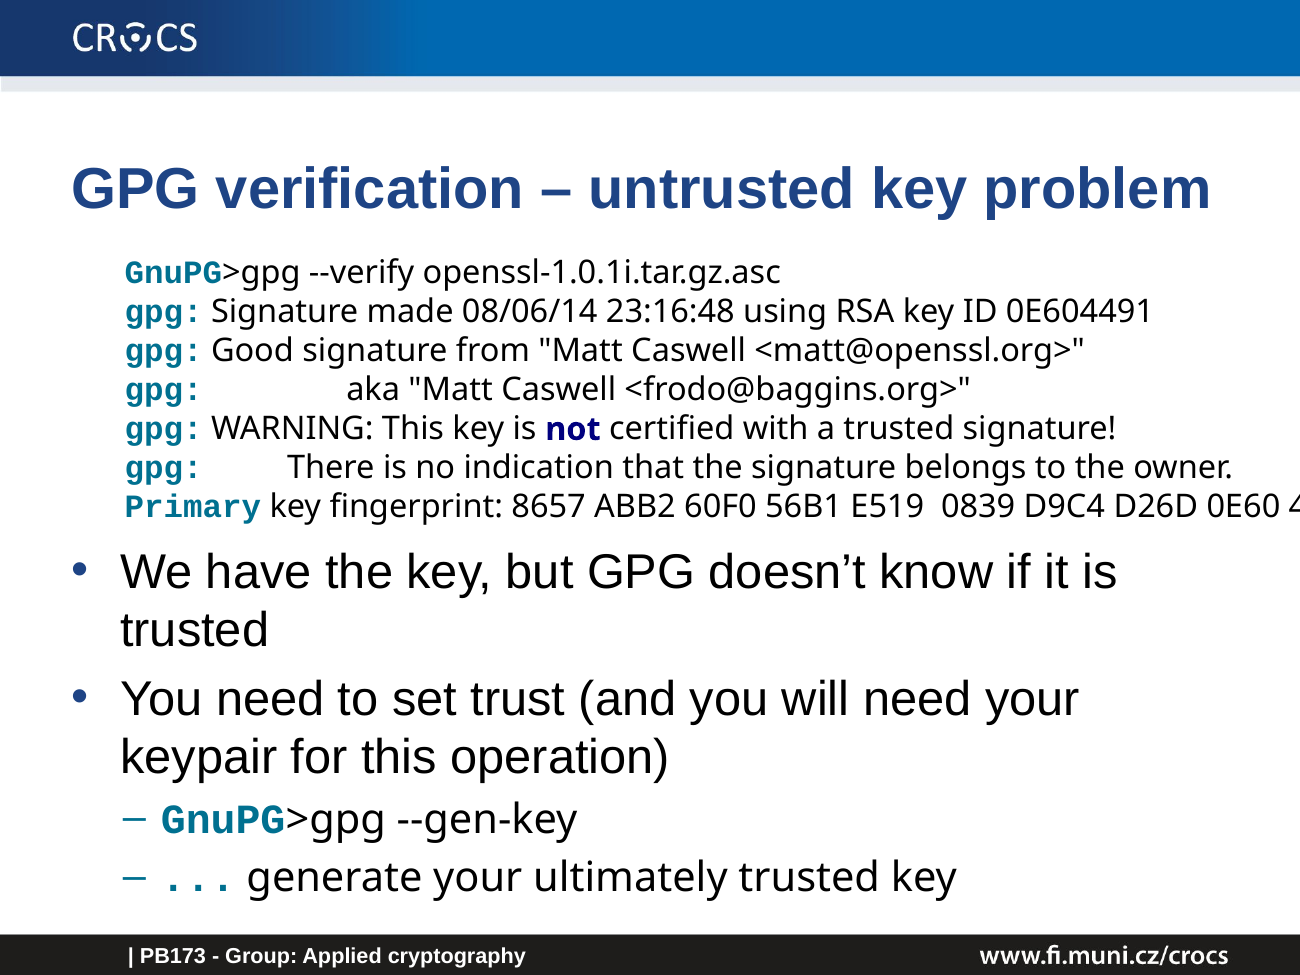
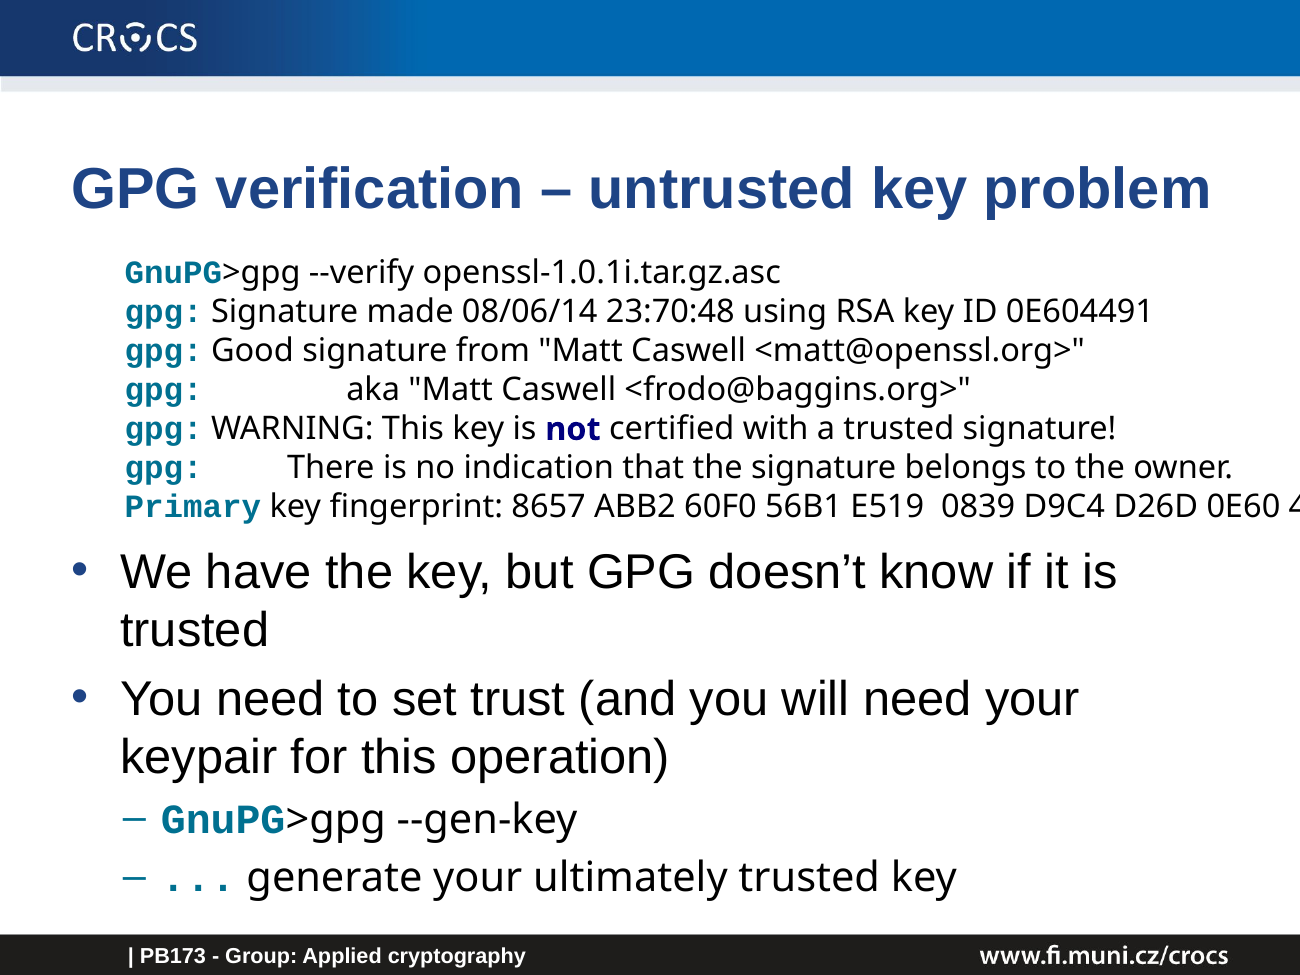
23:16:48: 23:16:48 -> 23:70:48 (670, 312)
